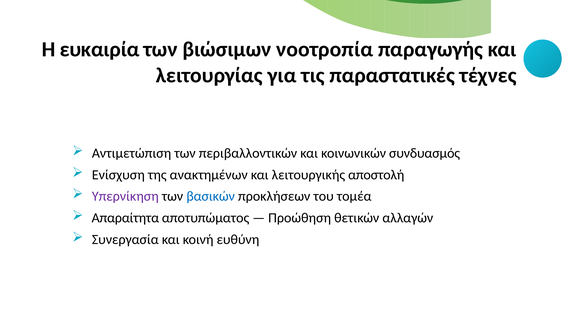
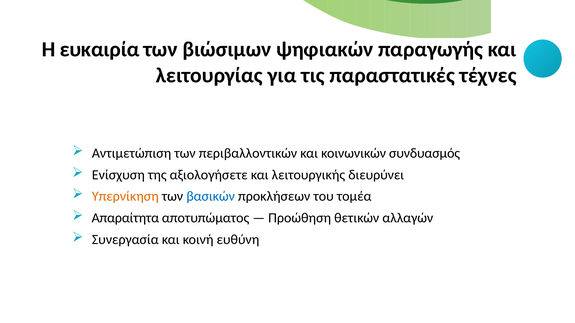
νοοτροπία: νοοτροπία -> ψηφιακών (325, 49)
ανακτημένων: ανακτημένων -> αξιολογήσετε (209, 175)
αποστολή: αποστολή -> διευρύνει (376, 175)
Υπερνίκηση colour: purple -> orange (125, 197)
